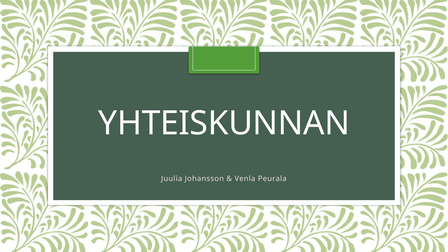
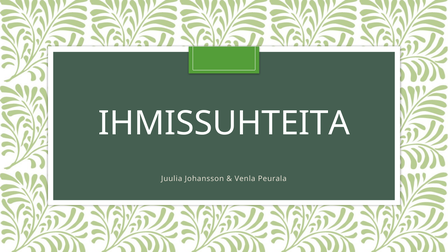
YHTEISKUNNAN: YHTEISKUNNAN -> IHMISSUHTEITA (224, 123)
